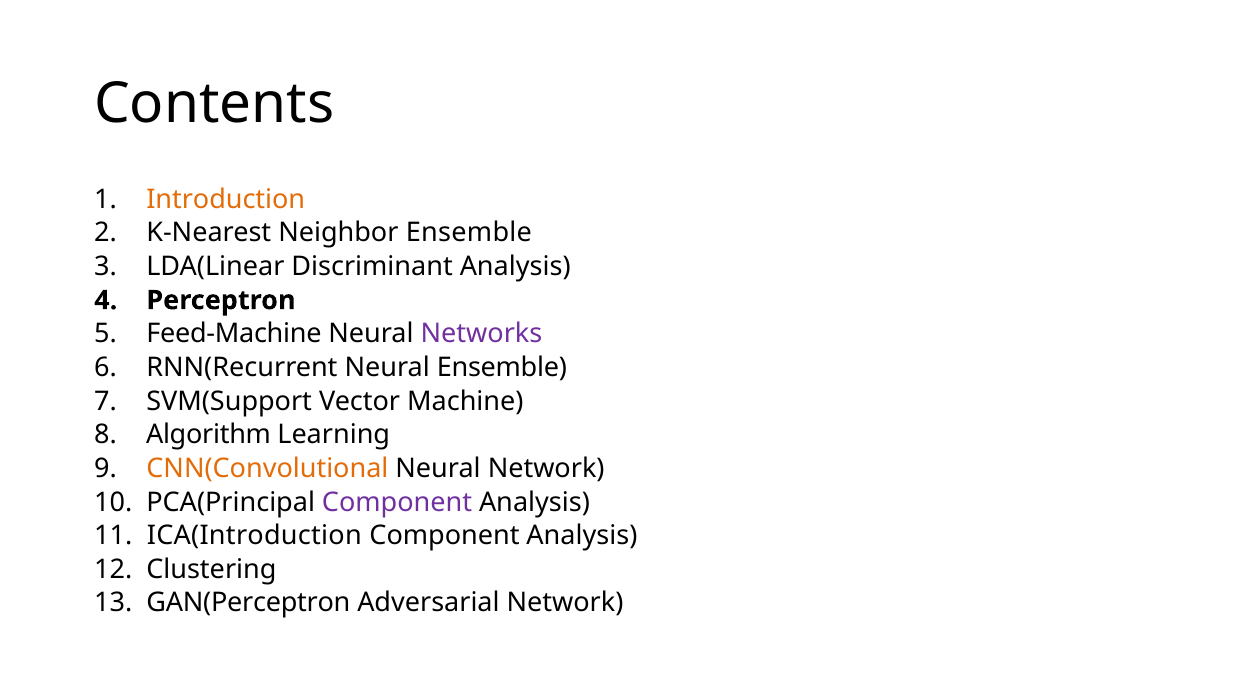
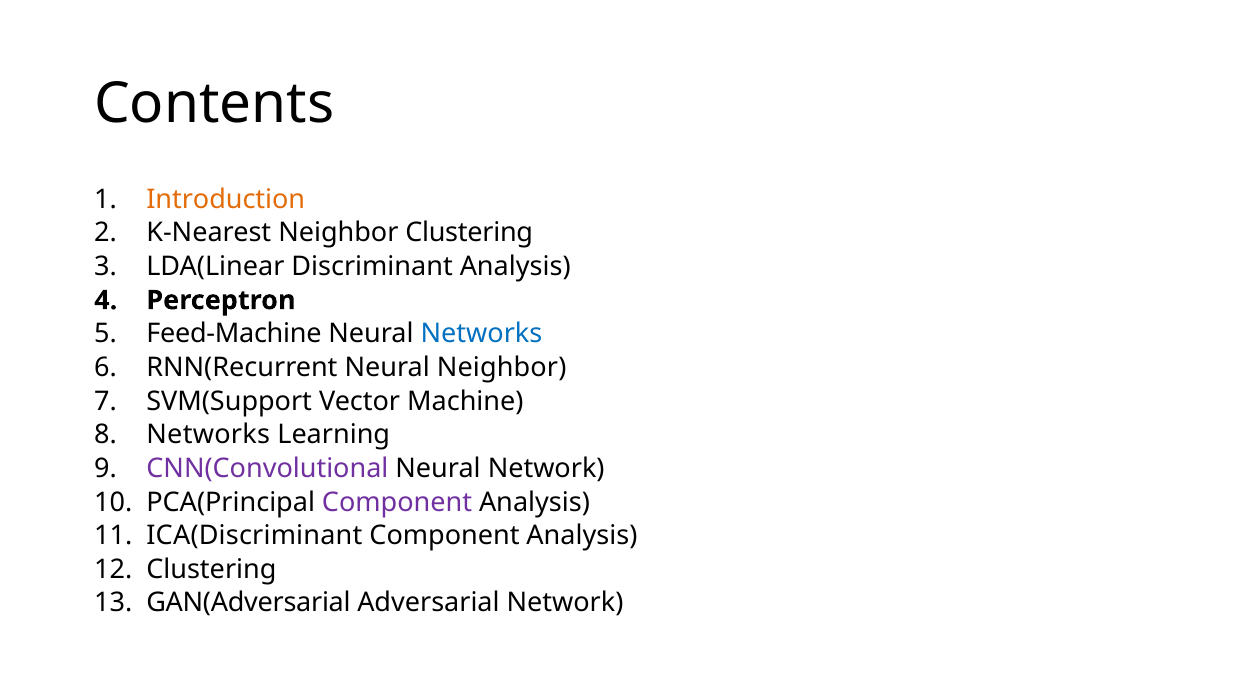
Neighbor Ensemble: Ensemble -> Clustering (469, 233)
Networks colour: purple -> blue (481, 334)
Neural Ensemble: Ensemble -> Neighbor (502, 368)
Algorithm: Algorithm -> Networks (208, 435)
CNN(Convolutional colour: orange -> purple (267, 469)
ICA(Introduction: ICA(Introduction -> ICA(Discriminant (254, 536)
GAN(Perceptron: GAN(Perceptron -> GAN(Adversarial (248, 603)
